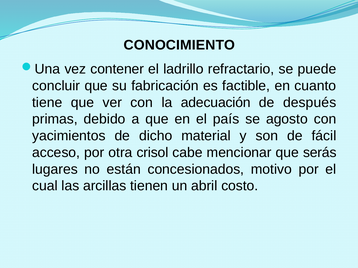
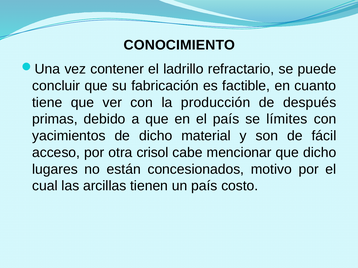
adecuación: adecuación -> producción (216, 103)
agosto: agosto -> límites (287, 119)
que serás: serás -> dicho (320, 153)
un abril: abril -> país (204, 186)
